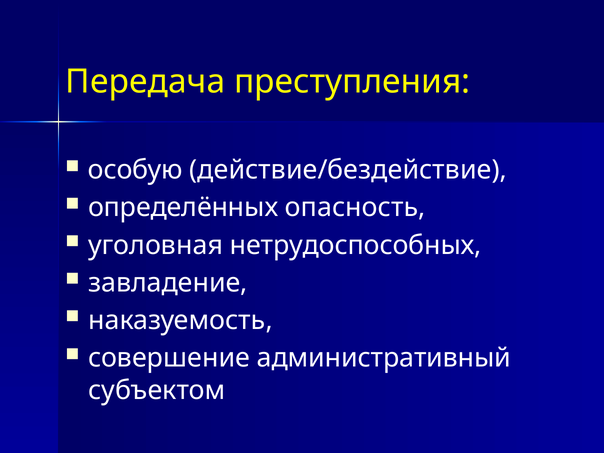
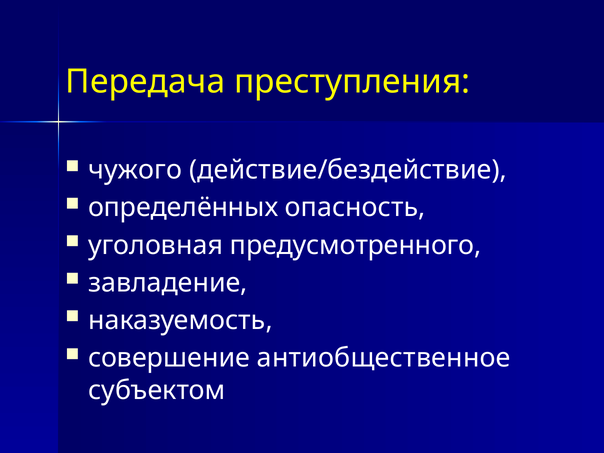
особую: особую -> чужого (135, 170)
нетрудоспособных: нетрудоспособных -> предусмотренного (356, 245)
административный: административный -> антиобщественное (384, 358)
